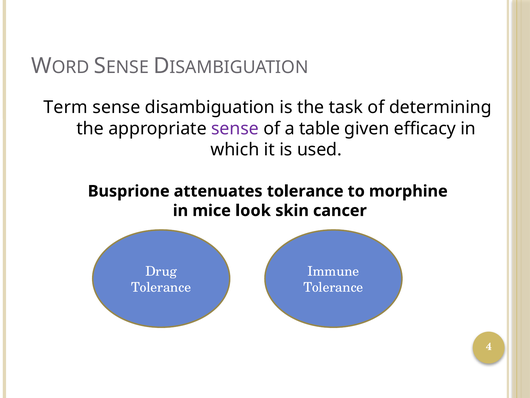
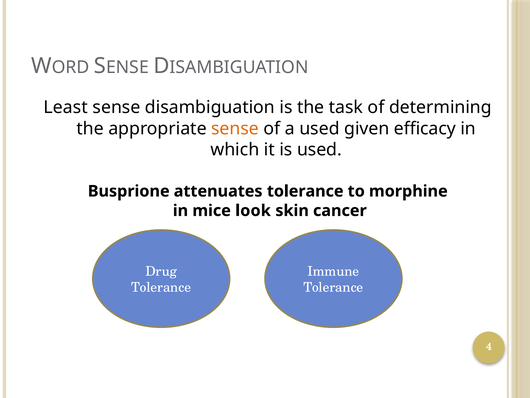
Term: Term -> Least (66, 107)
sense colour: purple -> orange (235, 128)
a table: table -> used (319, 128)
